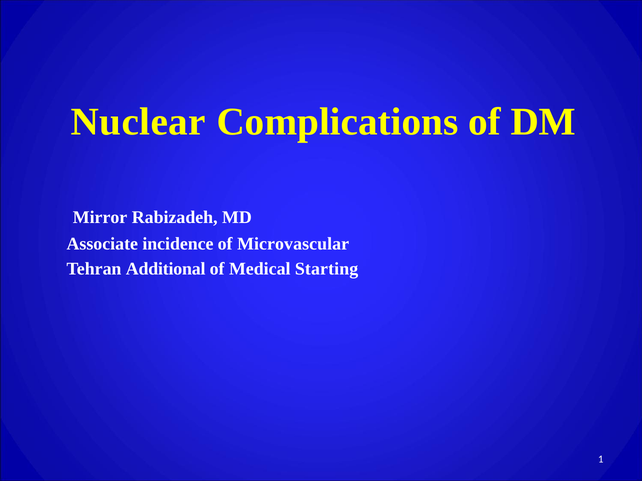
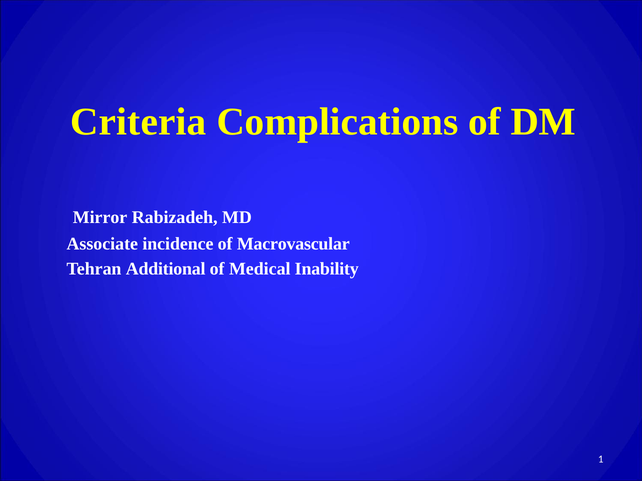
Nuclear: Nuclear -> Criteria (138, 122)
Microvascular: Microvascular -> Macrovascular (293, 244)
Starting: Starting -> Inability (327, 269)
